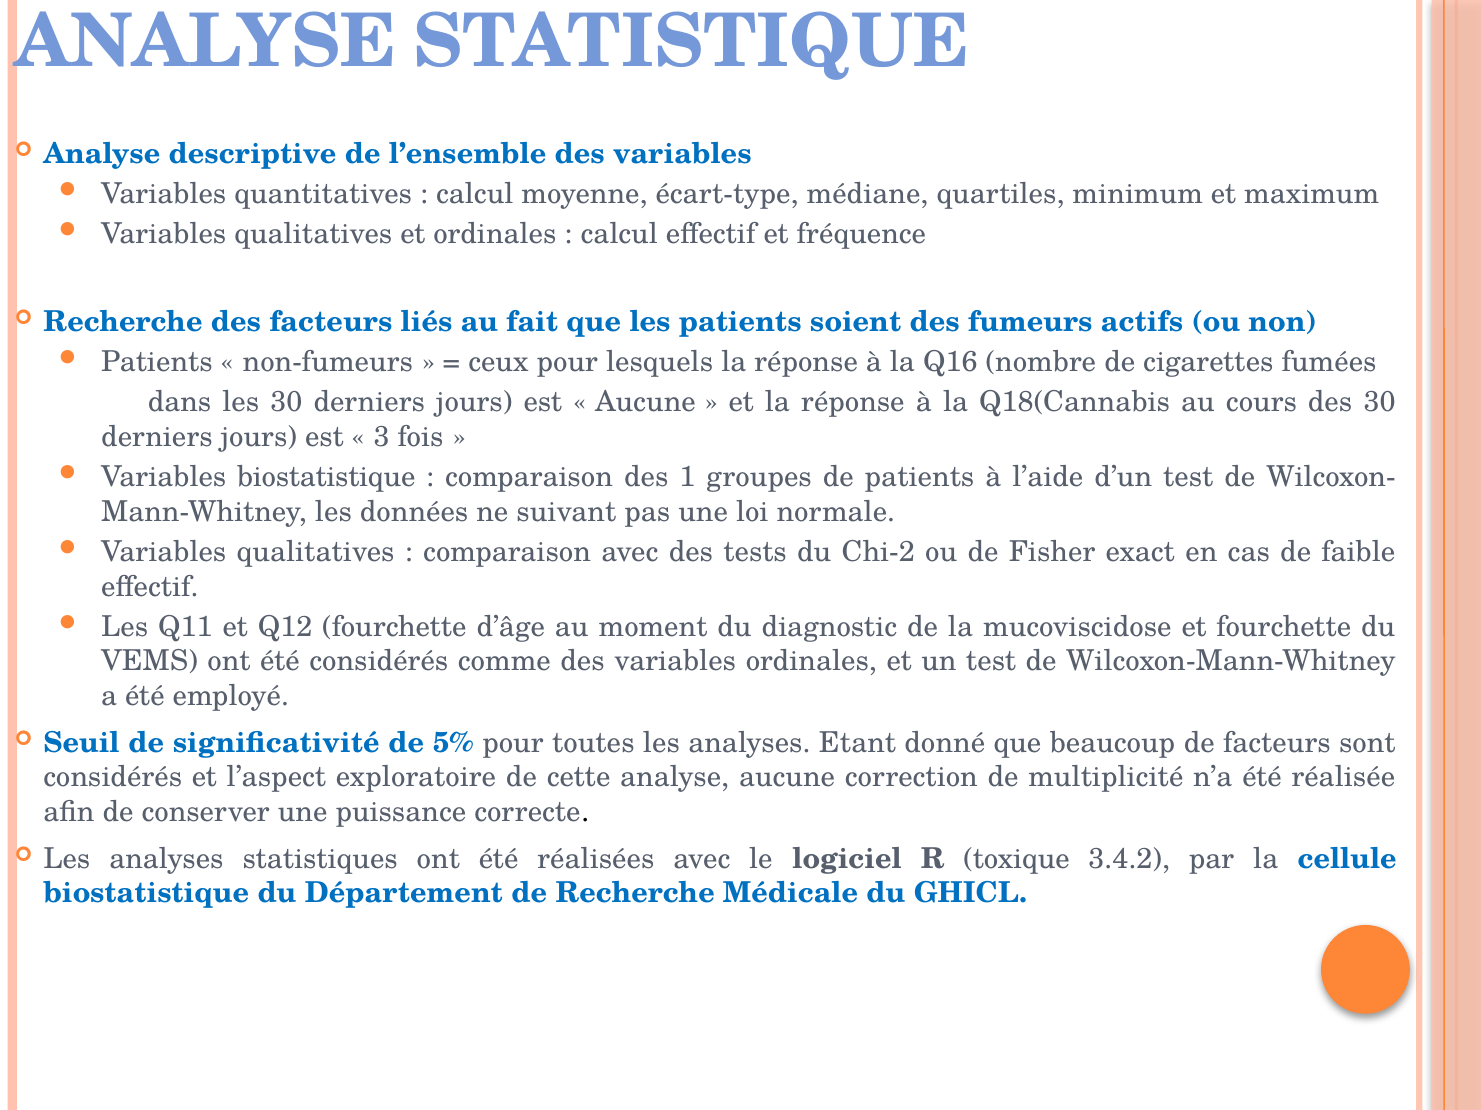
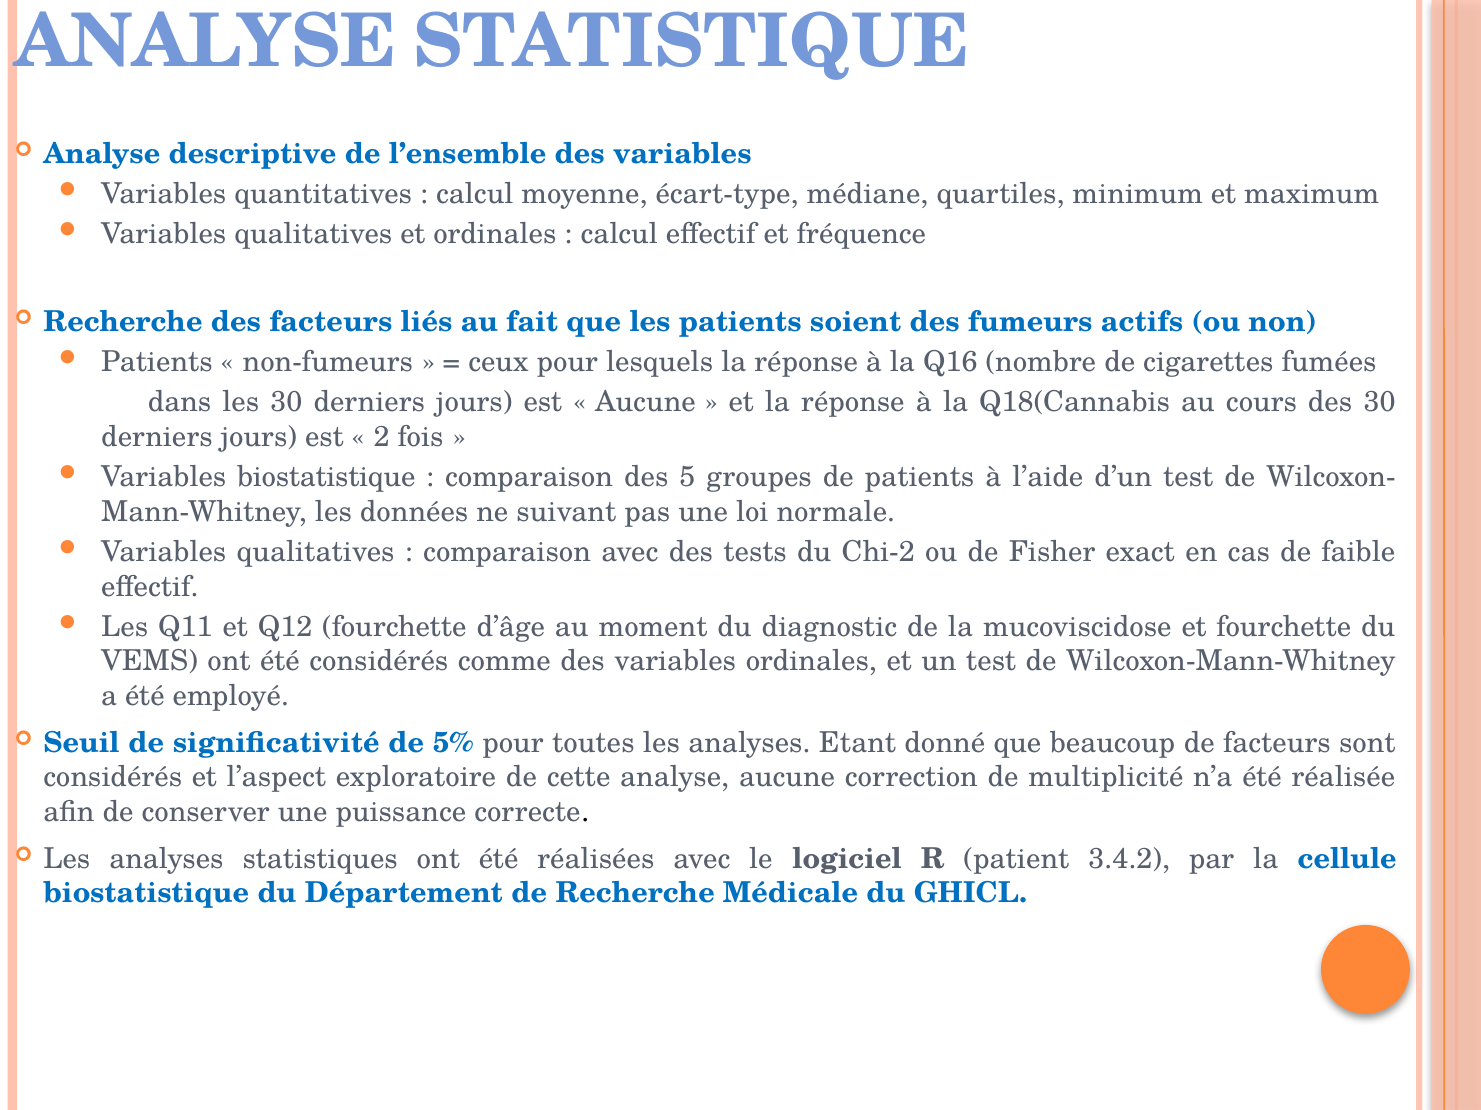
3: 3 -> 2 (382, 437)
1: 1 -> 5 (687, 477)
toxique: toxique -> patient (1016, 860)
